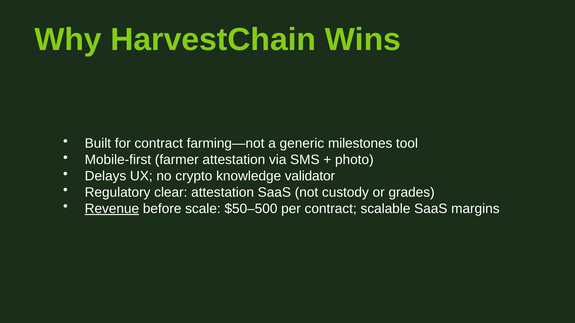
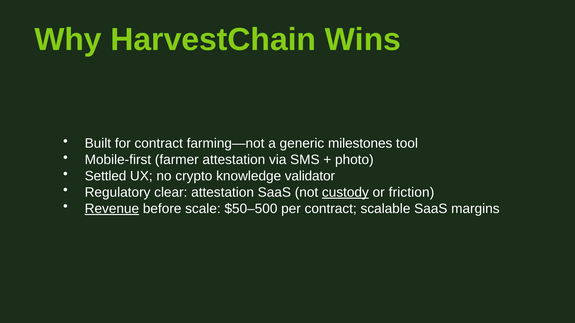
Delays: Delays -> Settled (106, 176)
custody underline: none -> present (345, 193)
grades: grades -> friction (411, 193)
